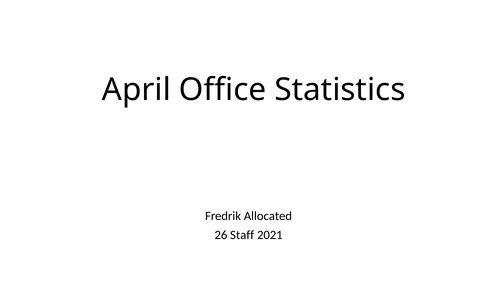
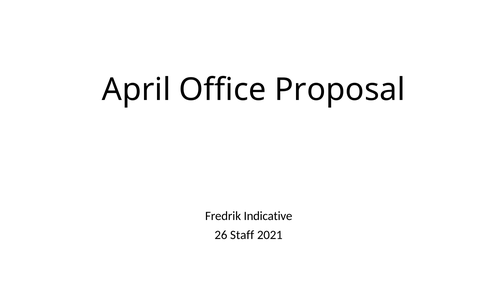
Statistics: Statistics -> Proposal (340, 90)
Allocated: Allocated -> Indicative (268, 216)
